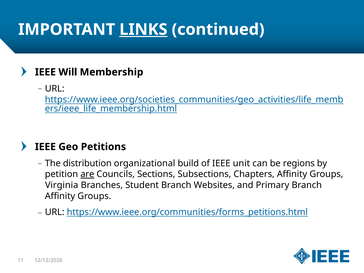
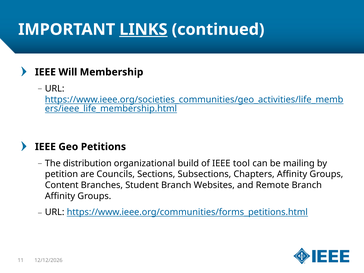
unit: unit -> tool (241, 163)
regions: regions -> mailing (299, 163)
are underline: present -> none (87, 174)
Virginia: Virginia -> Content (62, 185)
Primary: Primary -> Remote (272, 185)
